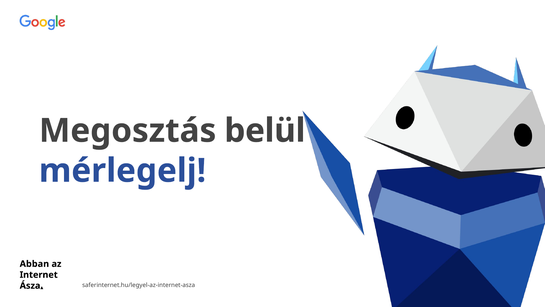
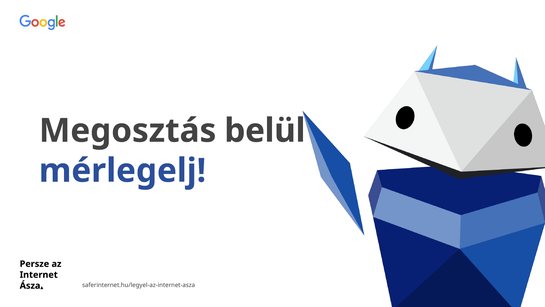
Abban: Abban -> Persze (34, 264)
